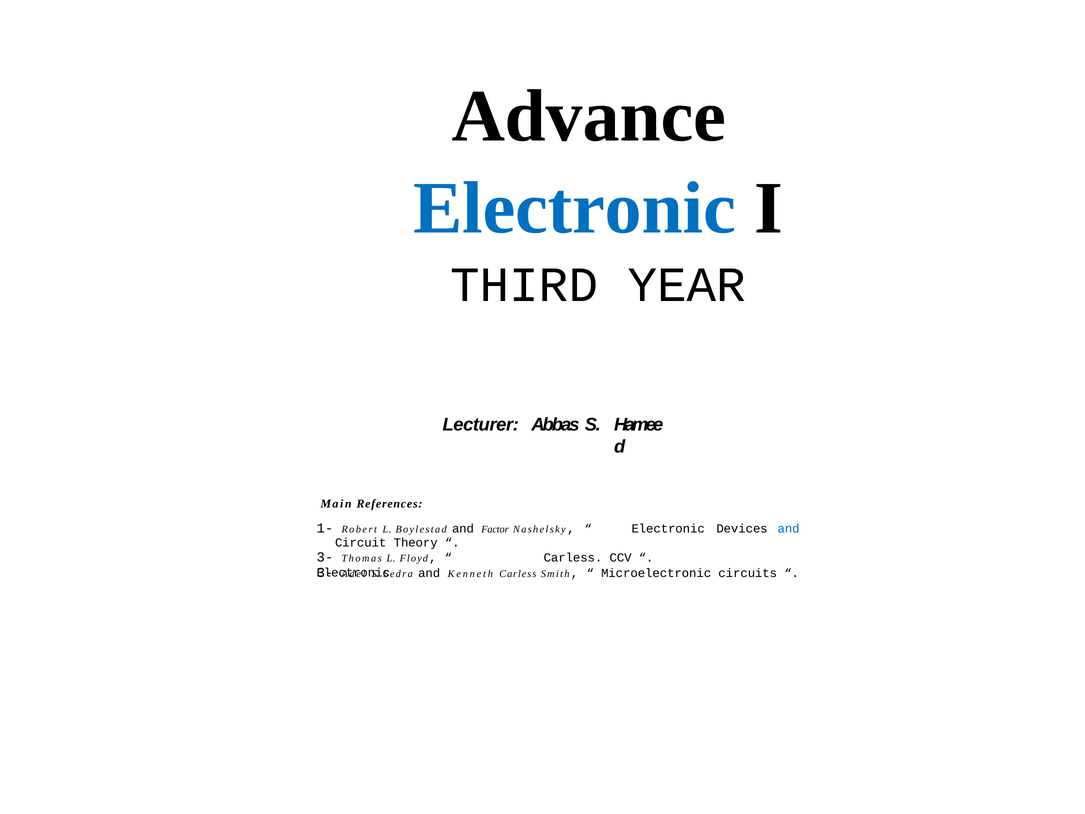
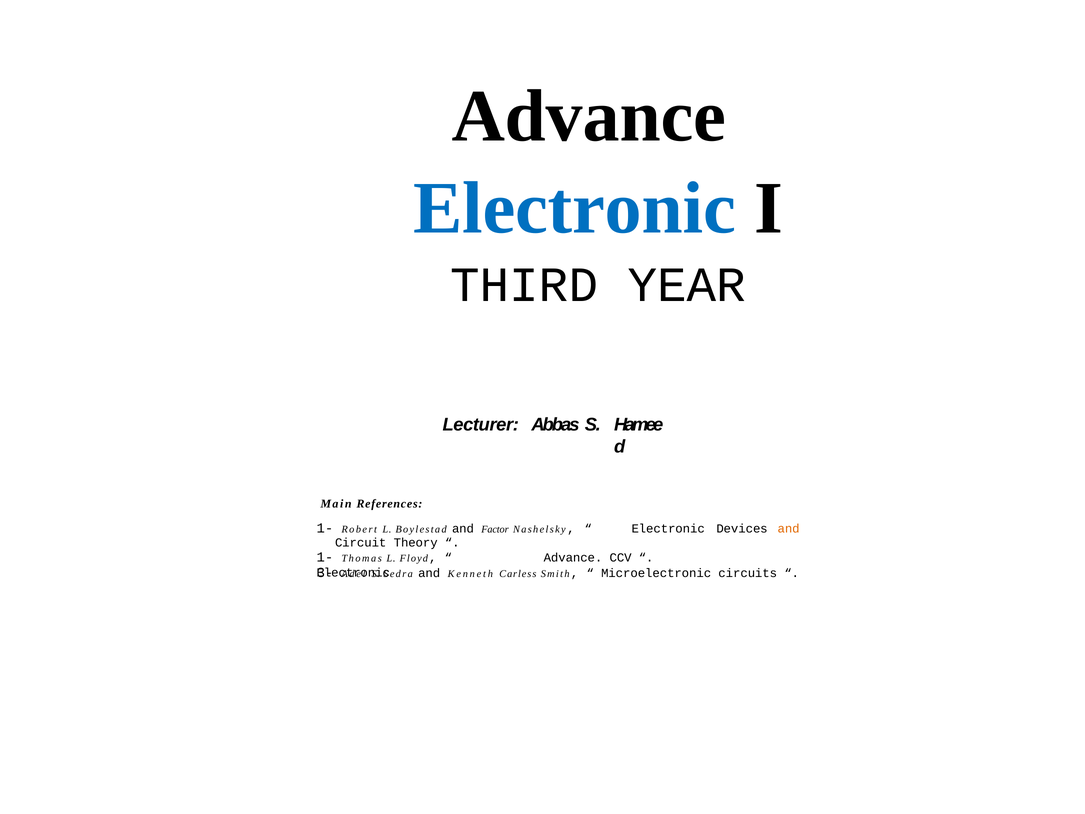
and colour: blue -> orange (789, 528)
3-: 3- -> 1- (325, 557)
Carless: Carless -> Advance (573, 558)
